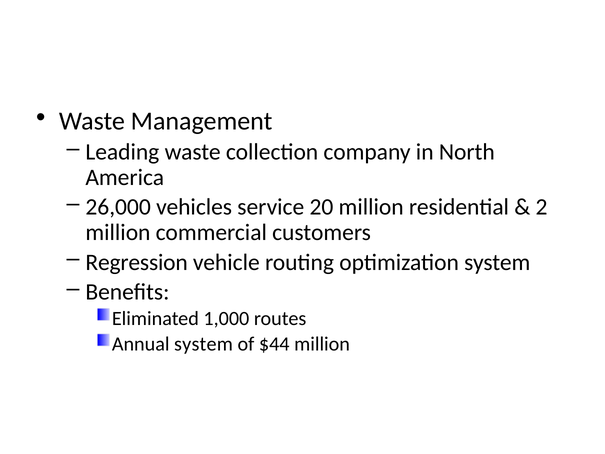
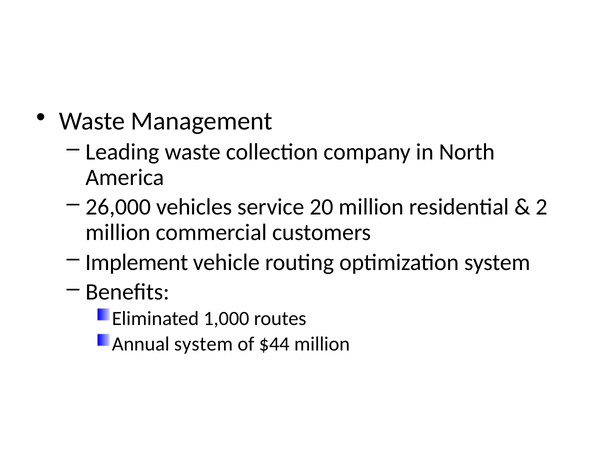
Regression: Regression -> Implement (137, 262)
